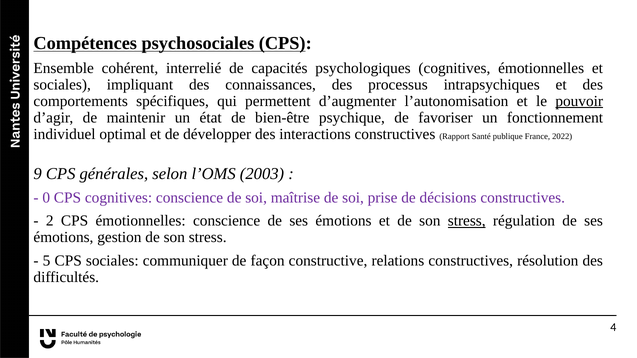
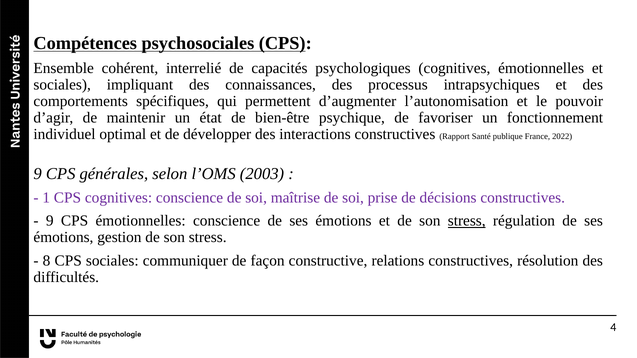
pouvoir underline: present -> none (579, 101)
0: 0 -> 1 (46, 198)
2: 2 -> 9 (50, 221)
5: 5 -> 8 (47, 261)
